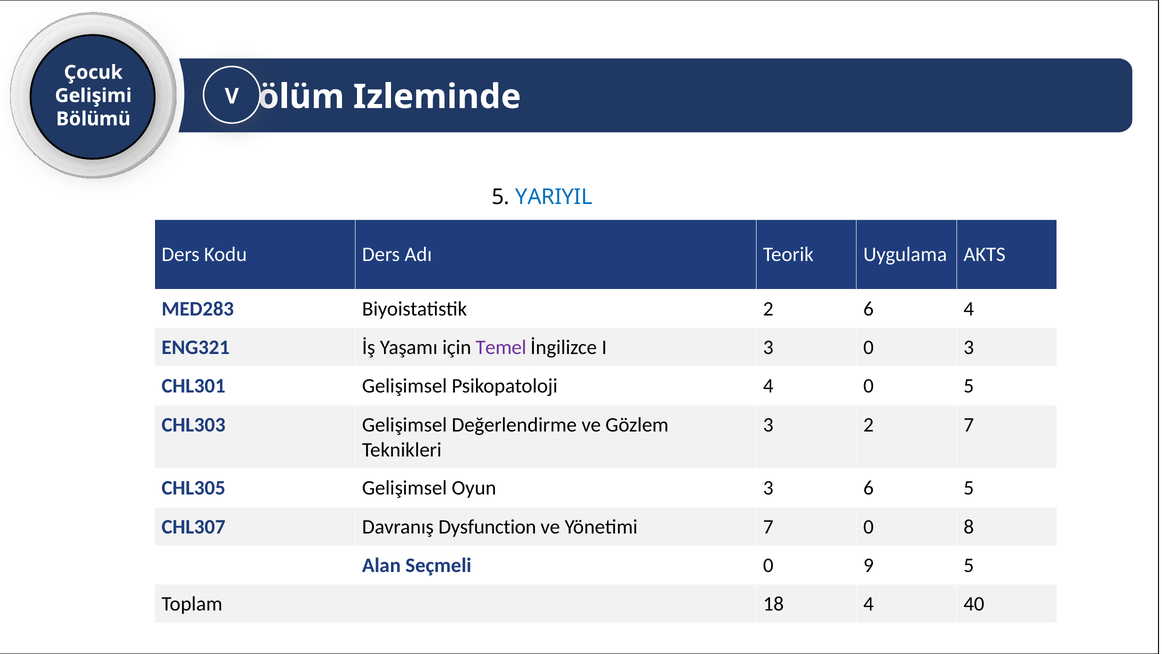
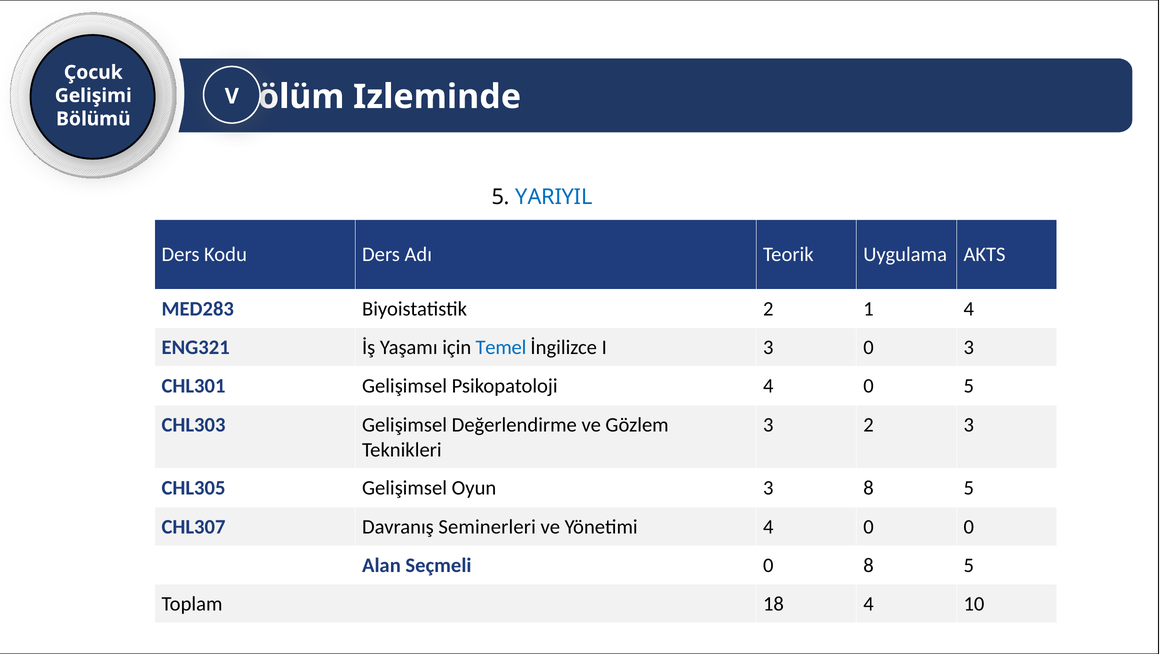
2 6: 6 -> 1 (868, 309)
Temel colour: purple -> blue (501, 347)
2 7: 7 -> 3 (969, 425)
3 6: 6 -> 8 (868, 488)
Dysfunction: Dysfunction -> Seminerleri (487, 526)
Yönetimi 7: 7 -> 4 (768, 526)
0 8: 8 -> 0 (969, 526)
0 9: 9 -> 8 (868, 565)
40: 40 -> 10 (974, 604)
